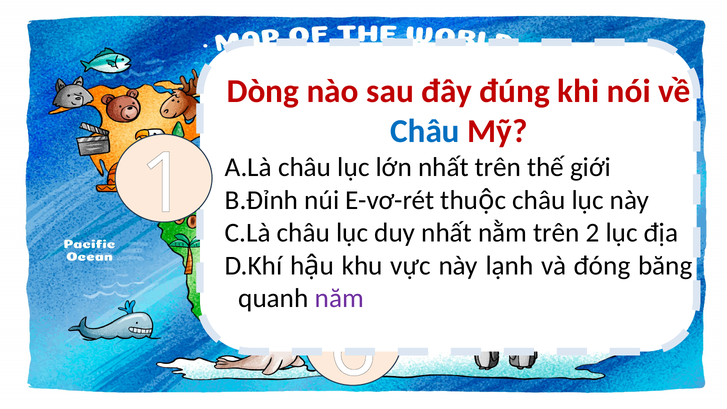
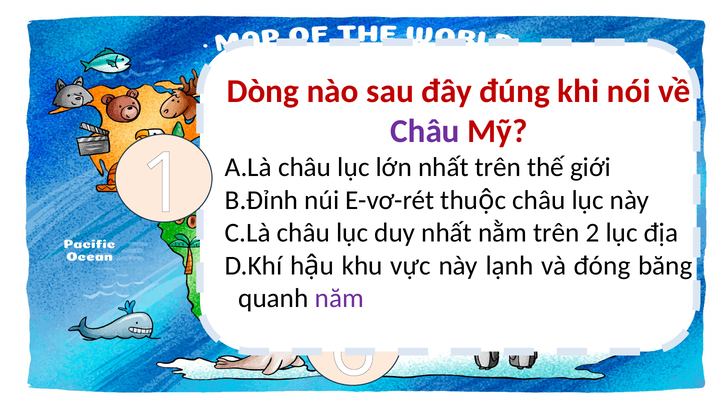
Châu colour: blue -> purple (425, 131)
